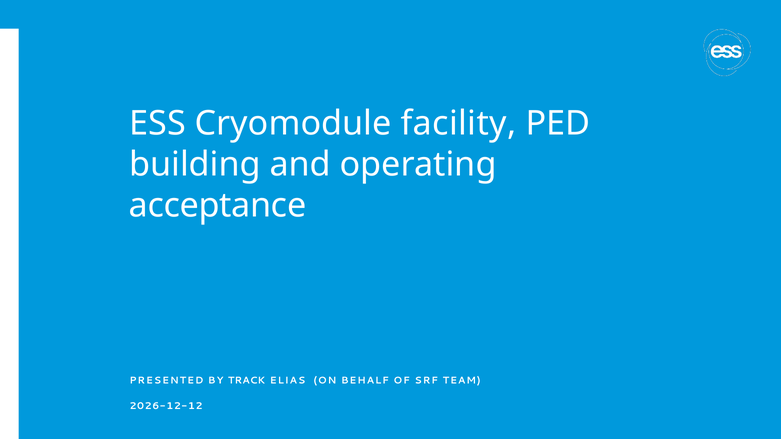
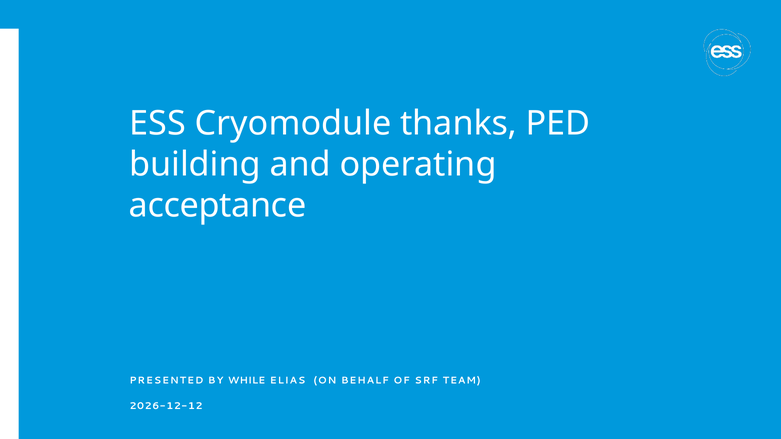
facility: facility -> thanks (459, 124)
TRACK: TRACK -> WHILE (247, 381)
